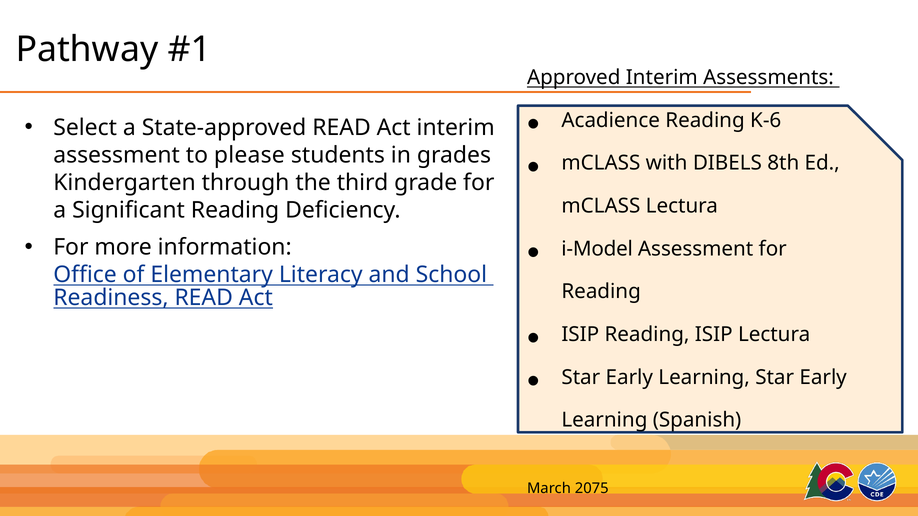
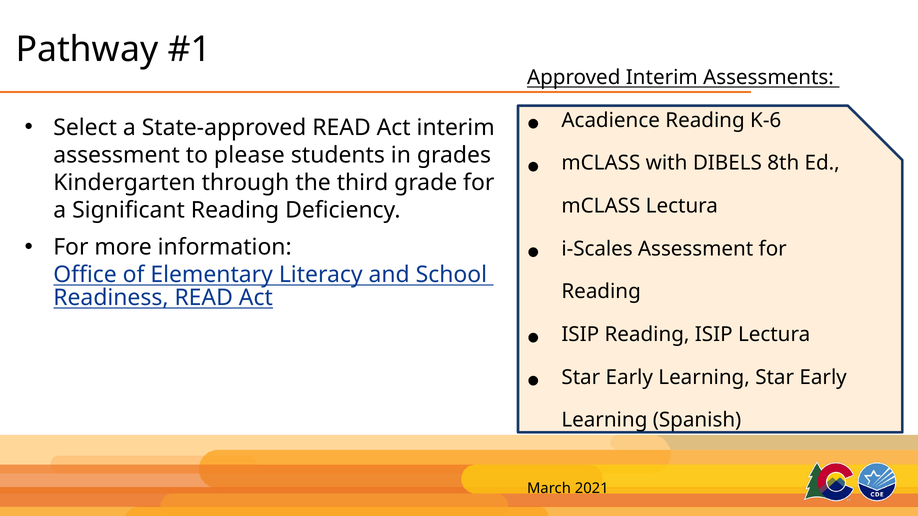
i-Model: i-Model -> i-Scales (597, 249)
2075: 2075 -> 2021 (592, 489)
